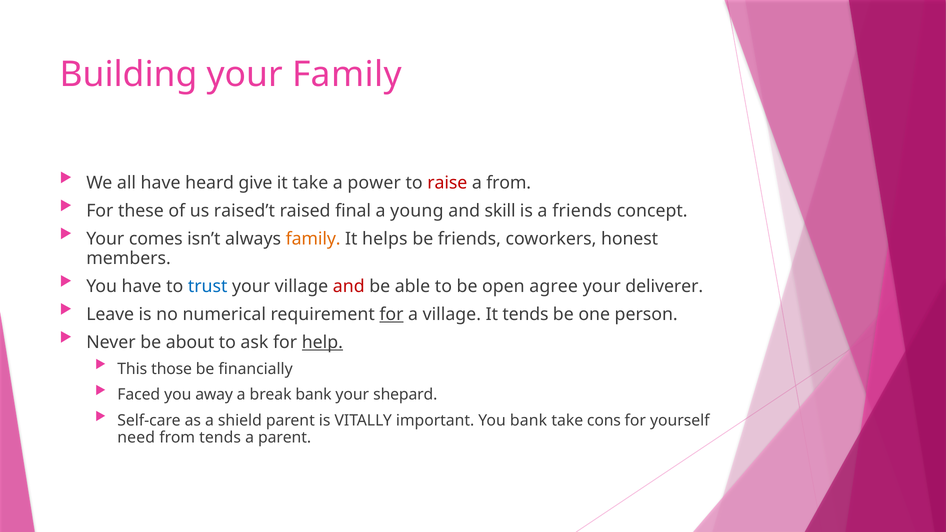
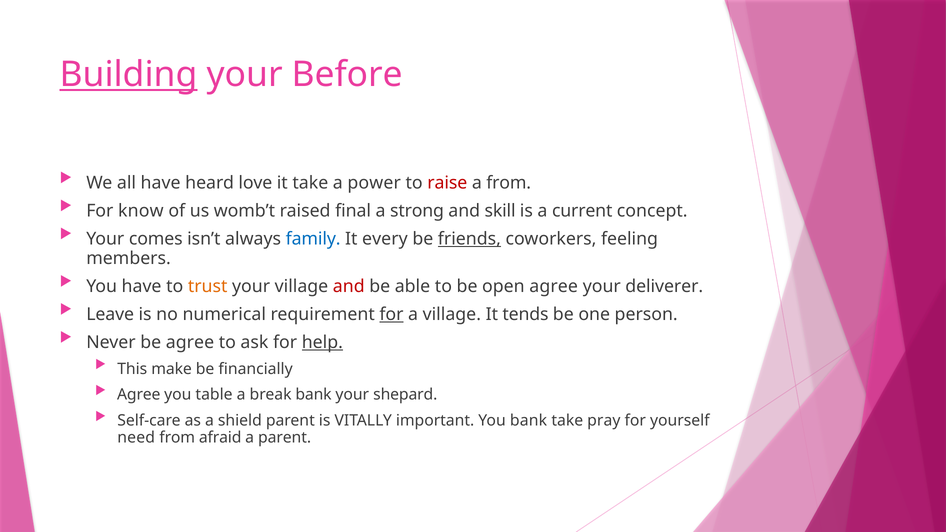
Building underline: none -> present (129, 75)
your Family: Family -> Before (347, 75)
give: give -> love (255, 183)
these: these -> know (141, 211)
raised’t: raised’t -> womb’t (244, 211)
young: young -> strong (417, 211)
a friends: friends -> current (582, 211)
family colour: orange -> blue (313, 239)
helps: helps -> every (385, 239)
friends underline: none -> present (469, 239)
honest: honest -> feeling (629, 239)
trust colour: blue -> orange (208, 286)
be about: about -> agree (190, 342)
those: those -> make (172, 369)
Faced: Faced -> Agree (139, 395)
away: away -> table (214, 395)
cons: cons -> pray (604, 421)
from tends: tends -> afraid (220, 438)
